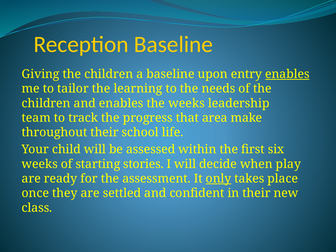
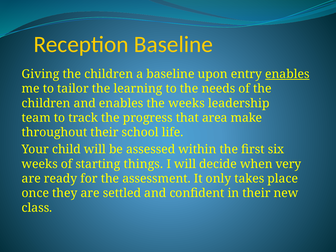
stories: stories -> things (143, 164)
play: play -> very (288, 164)
only underline: present -> none (218, 179)
